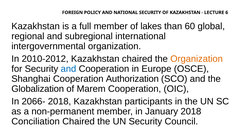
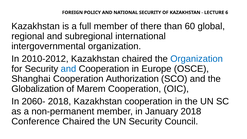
lakes: lakes -> there (151, 26)
Organization colour: orange -> blue (197, 59)
2066-: 2066- -> 2060- (34, 101)
Kazakhstan participants: participants -> cooperation (149, 101)
Conciliation: Conciliation -> Conference (36, 121)
